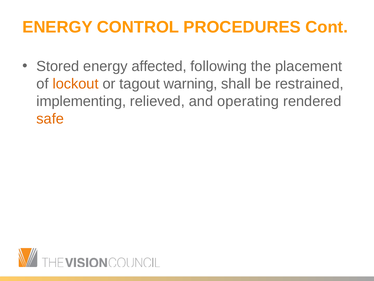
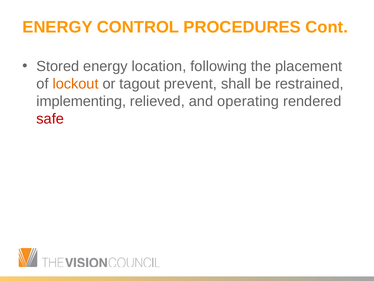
affected: affected -> location (159, 66)
warning: warning -> prevent (190, 84)
safe colour: orange -> red (50, 119)
